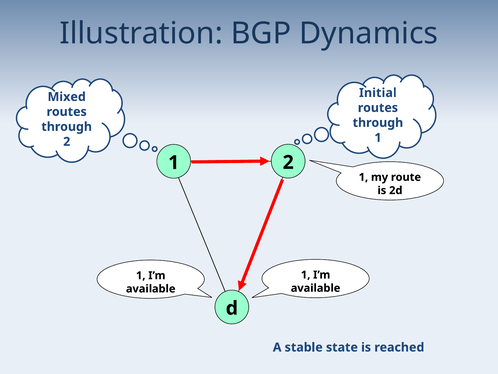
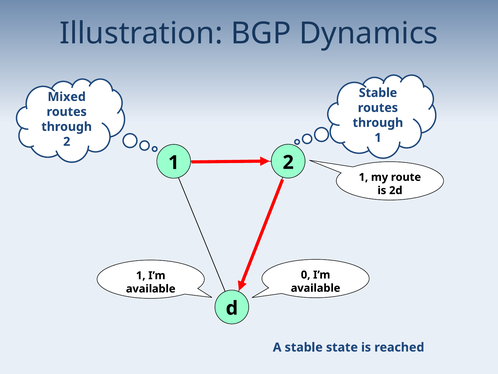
Initial: Initial -> Stable (378, 93)
1: 1 -> 0 (306, 274)
